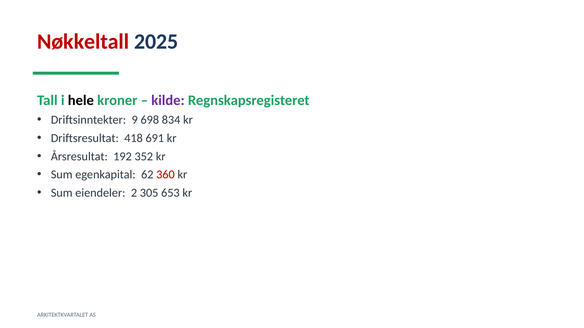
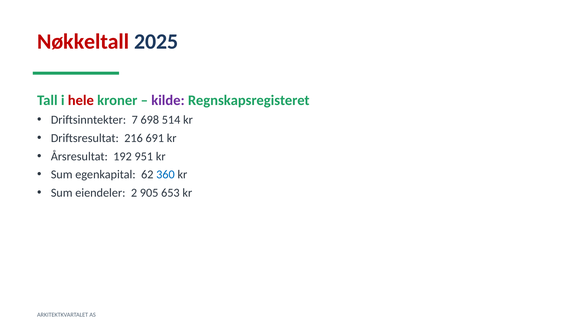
hele colour: black -> red (81, 101)
9: 9 -> 7 (135, 120)
834: 834 -> 514 (171, 120)
418: 418 -> 216 (134, 138)
352: 352 -> 951 (144, 157)
360 colour: red -> blue (165, 175)
305: 305 -> 905 (149, 193)
